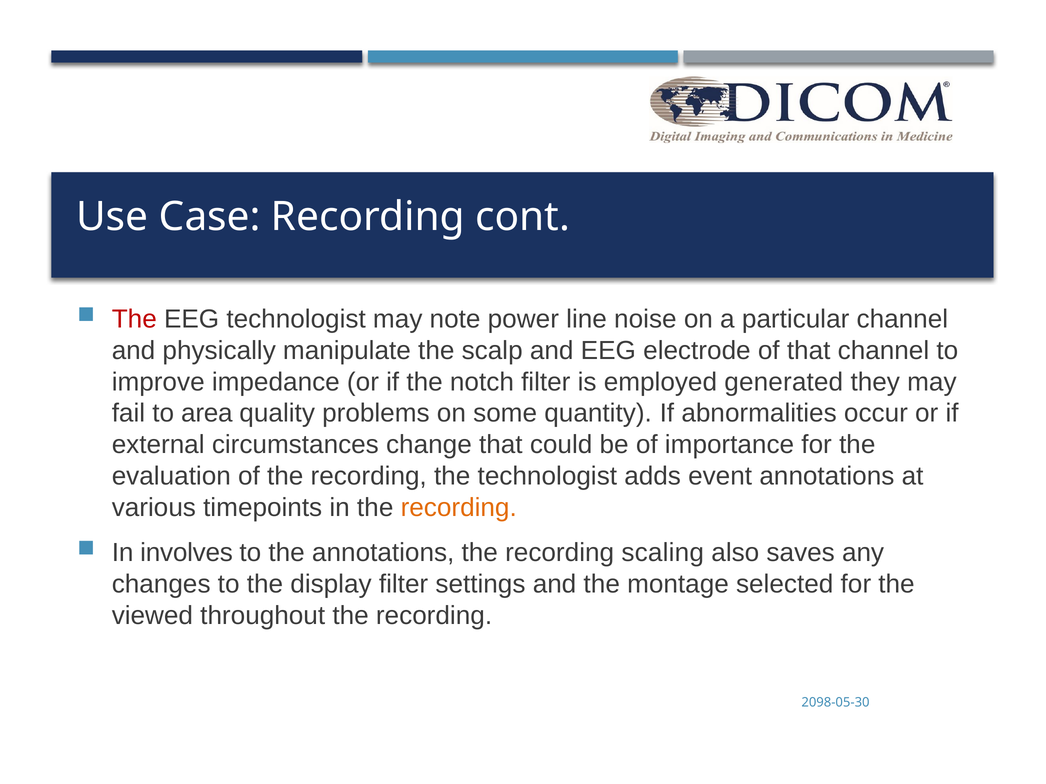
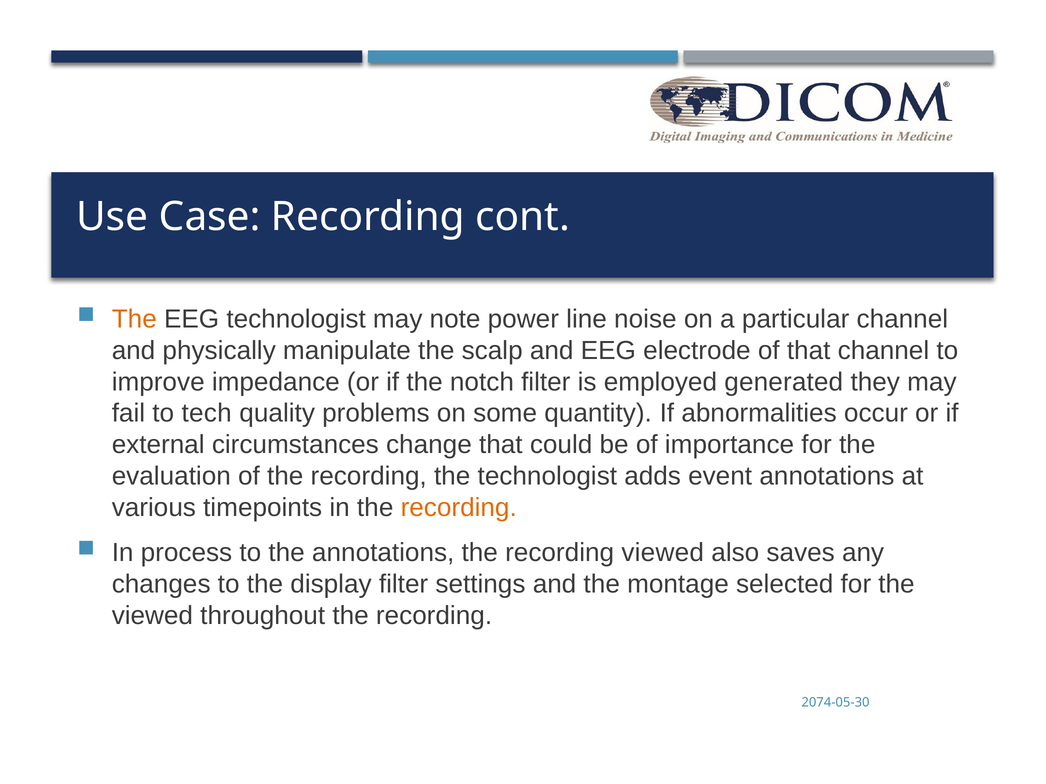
The colour: red -> orange (134, 319)
area: area -> tech (207, 414)
involves: involves -> process (186, 553)
recording scaling: scaling -> viewed (663, 553)
2098-05-30: 2098-05-30 -> 2074-05-30 (836, 703)
